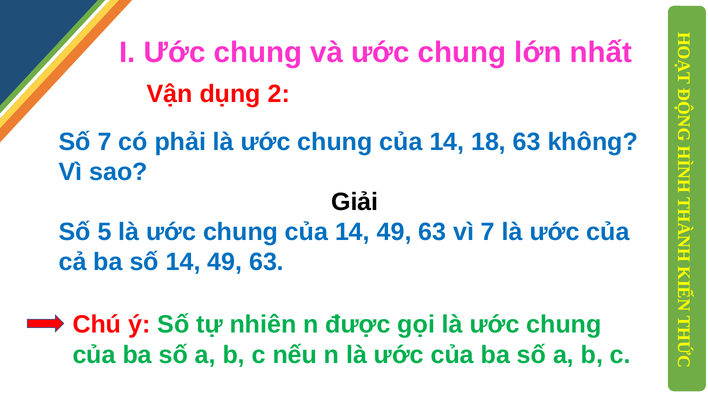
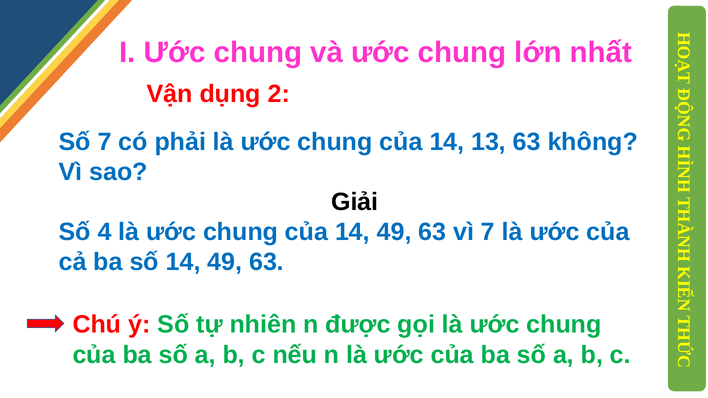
18: 18 -> 13 (489, 142)
5: 5 -> 4 (105, 232)
